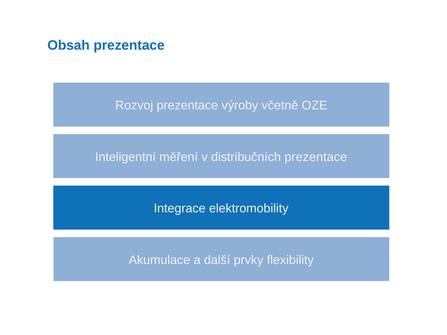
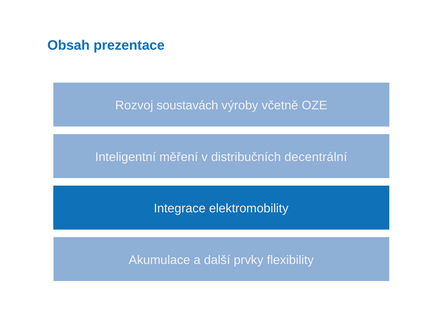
Rozvoj prezentace: prezentace -> soustavách (187, 106)
distribučních prezentace: prezentace -> decentrální (316, 157)
